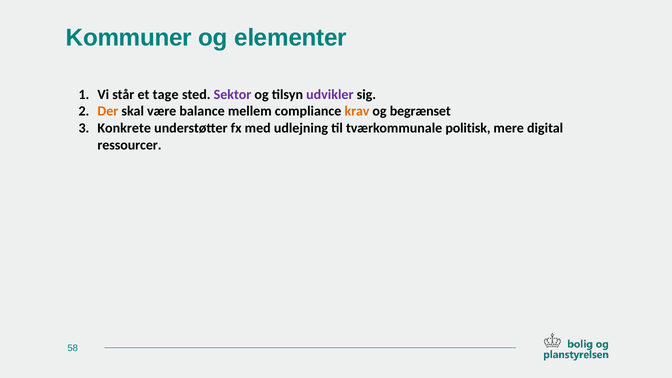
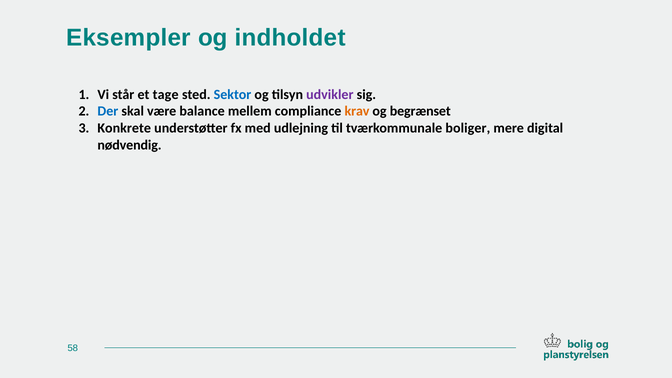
Kommuner: Kommuner -> Eksempler (129, 38)
elementer: elementer -> indholdet (290, 38)
Sektor colour: purple -> blue (233, 95)
Der colour: orange -> blue (108, 111)
politisk: politisk -> boliger (468, 128)
ressourcer: ressourcer -> nødvendig (129, 145)
